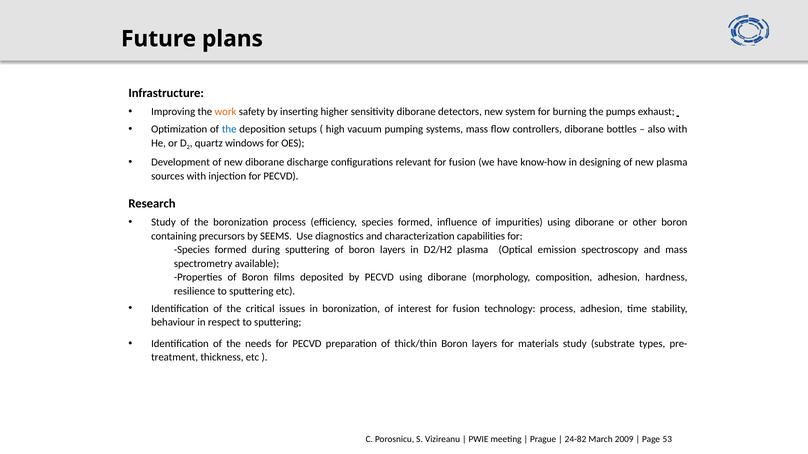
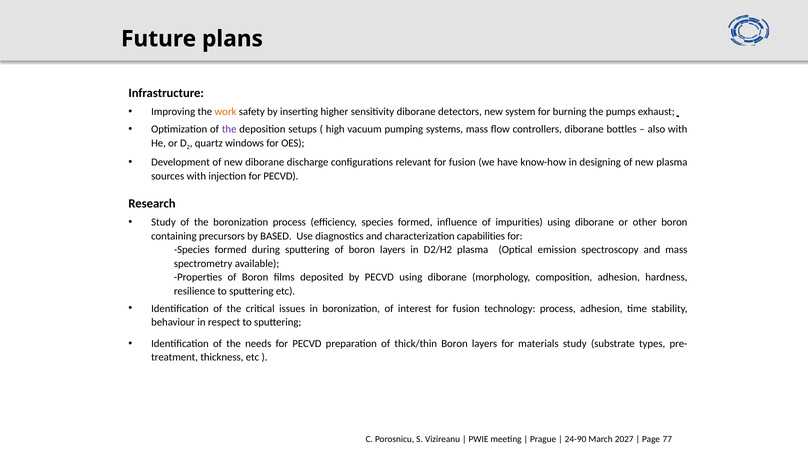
the colour: blue -> purple (229, 129)
SEEMS: SEEMS -> BASED (276, 236)
24-82: 24-82 -> 24-90 (576, 439)
2009: 2009 -> 2027 (624, 439)
53: 53 -> 77 (667, 439)
